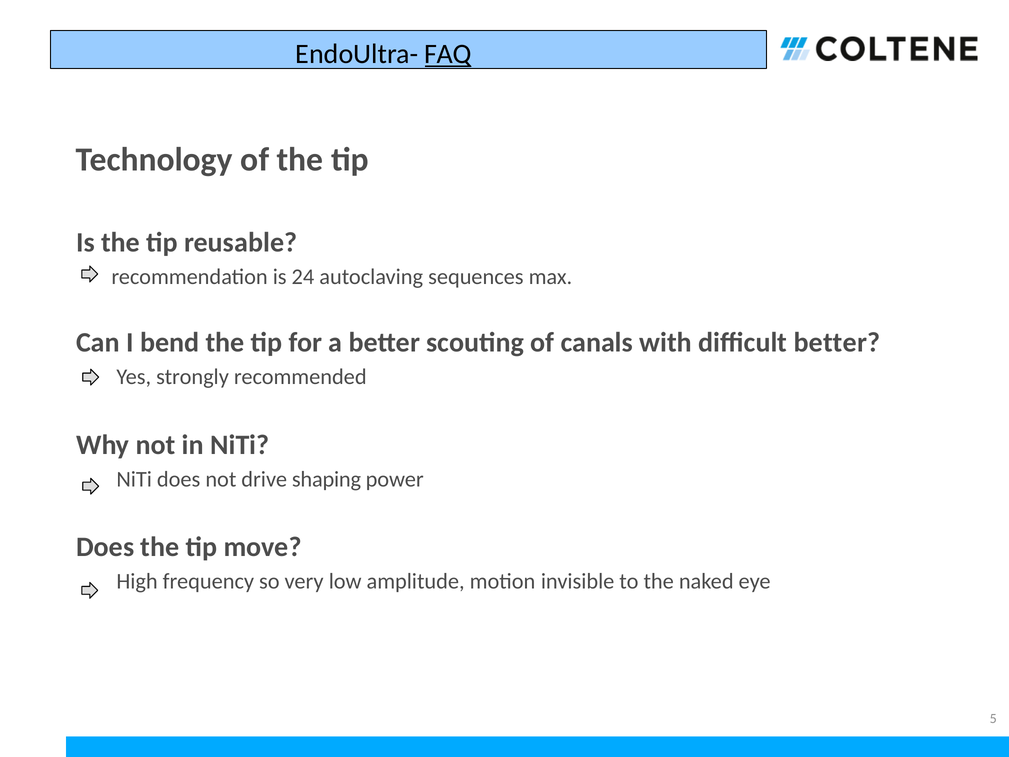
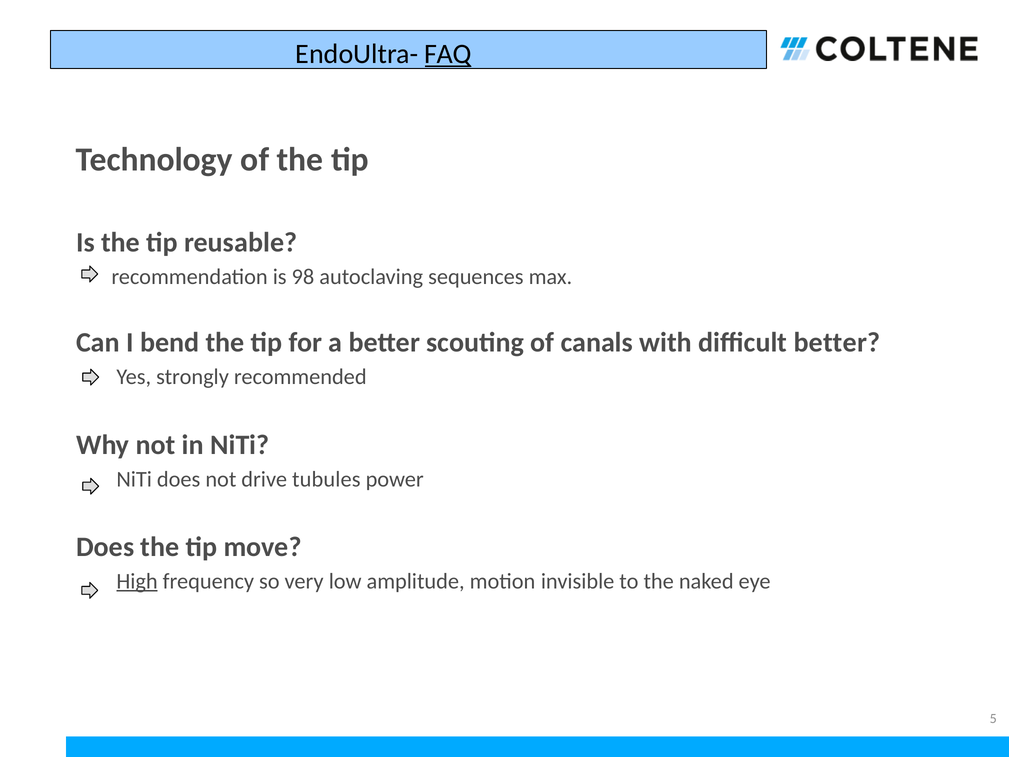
24: 24 -> 98 (303, 277)
shaping: shaping -> tubules (326, 479)
High underline: none -> present (137, 581)
